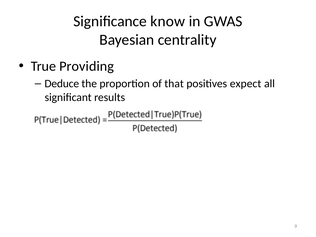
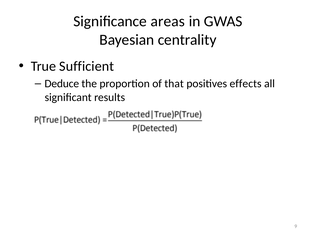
know: know -> areas (168, 21)
Providing: Providing -> Sufficient (87, 66)
expect: expect -> effects (246, 84)
